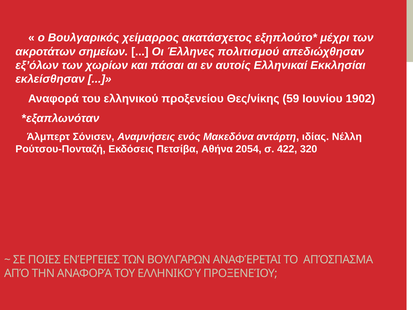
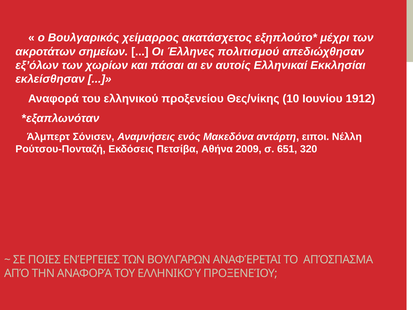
59: 59 -> 10 (291, 99)
1902: 1902 -> 1912 (360, 99)
ιδίας: ιδίας -> ειποι (316, 137)
2054: 2054 -> 2009 (249, 149)
422: 422 -> 651 (287, 149)
